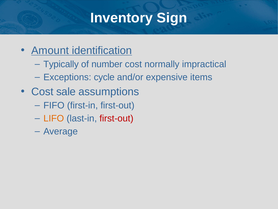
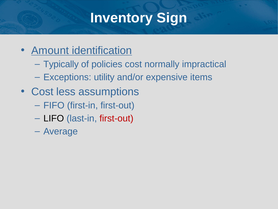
number: number -> policies (107, 64)
cycle: cycle -> utility (104, 77)
sale: sale -> less (66, 91)
LIFO colour: orange -> black (54, 118)
